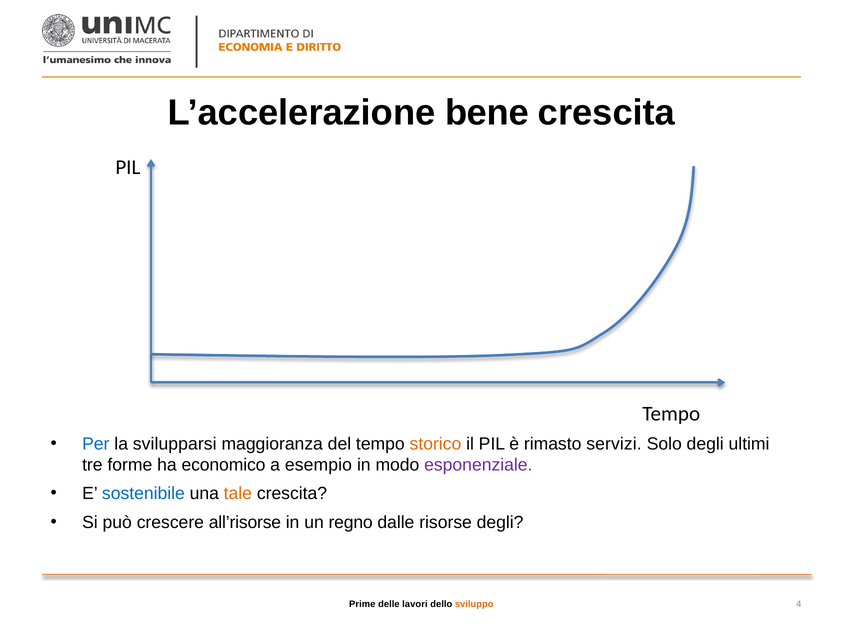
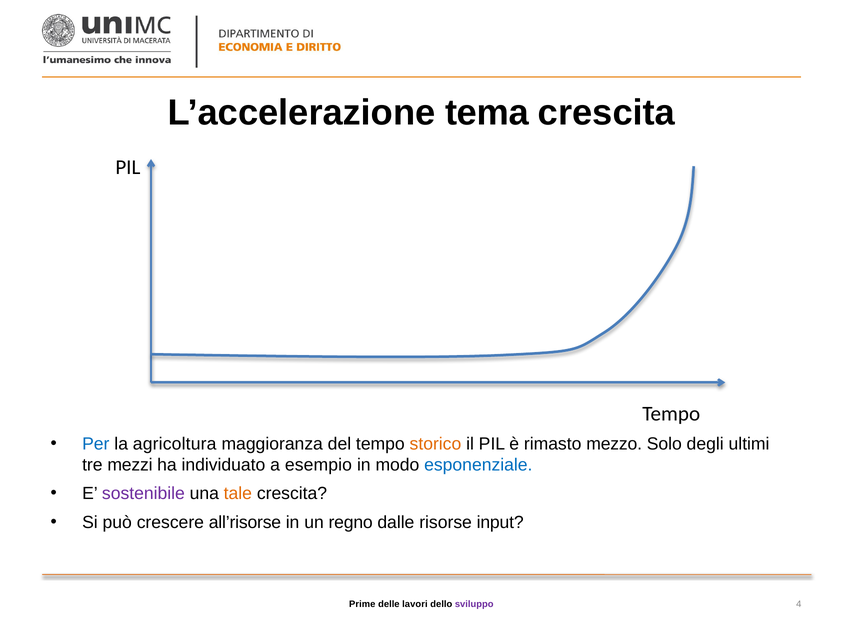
bene: bene -> tema (487, 112)
svilupparsi: svilupparsi -> agricoltura (175, 443)
servizi: servizi -> mezzo (614, 443)
forme: forme -> mezzi (130, 464)
economico: economico -> individuato (223, 464)
esponenziale colour: purple -> blue (478, 464)
sostenibile colour: blue -> purple (143, 493)
risorse degli: degli -> input (500, 522)
sviluppo colour: orange -> purple (474, 603)
